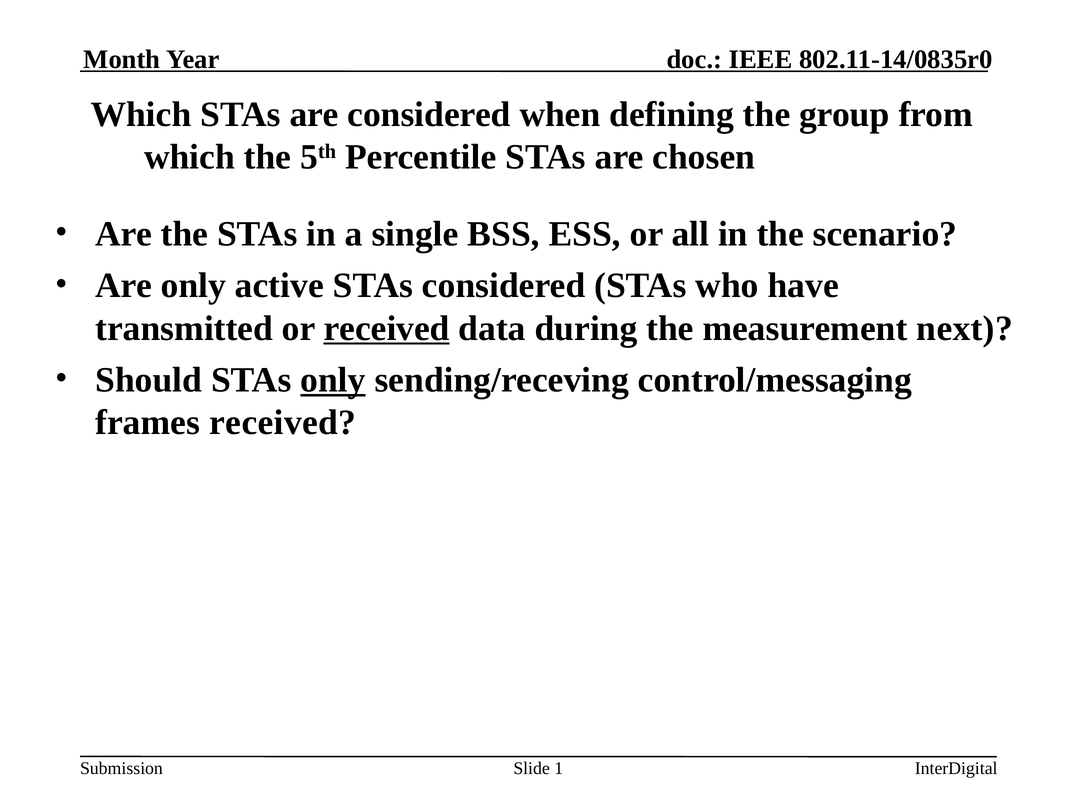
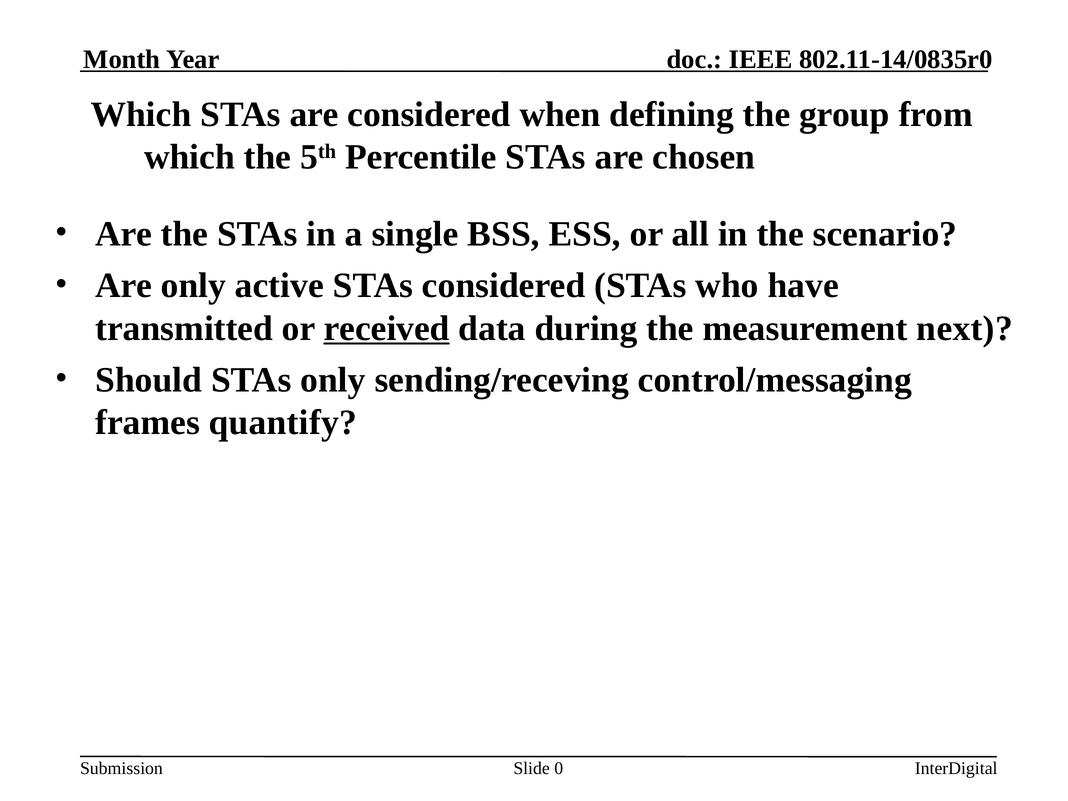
only underline: present -> none (333, 380)
frames received: received -> quantify (283, 423)
1: 1 -> 0 (559, 768)
